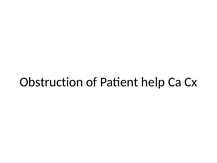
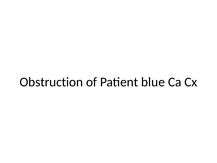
help: help -> blue (153, 82)
